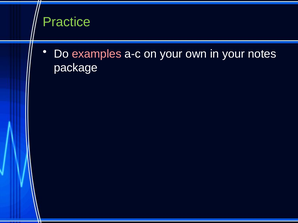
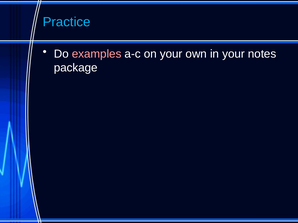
Practice colour: light green -> light blue (67, 22)
